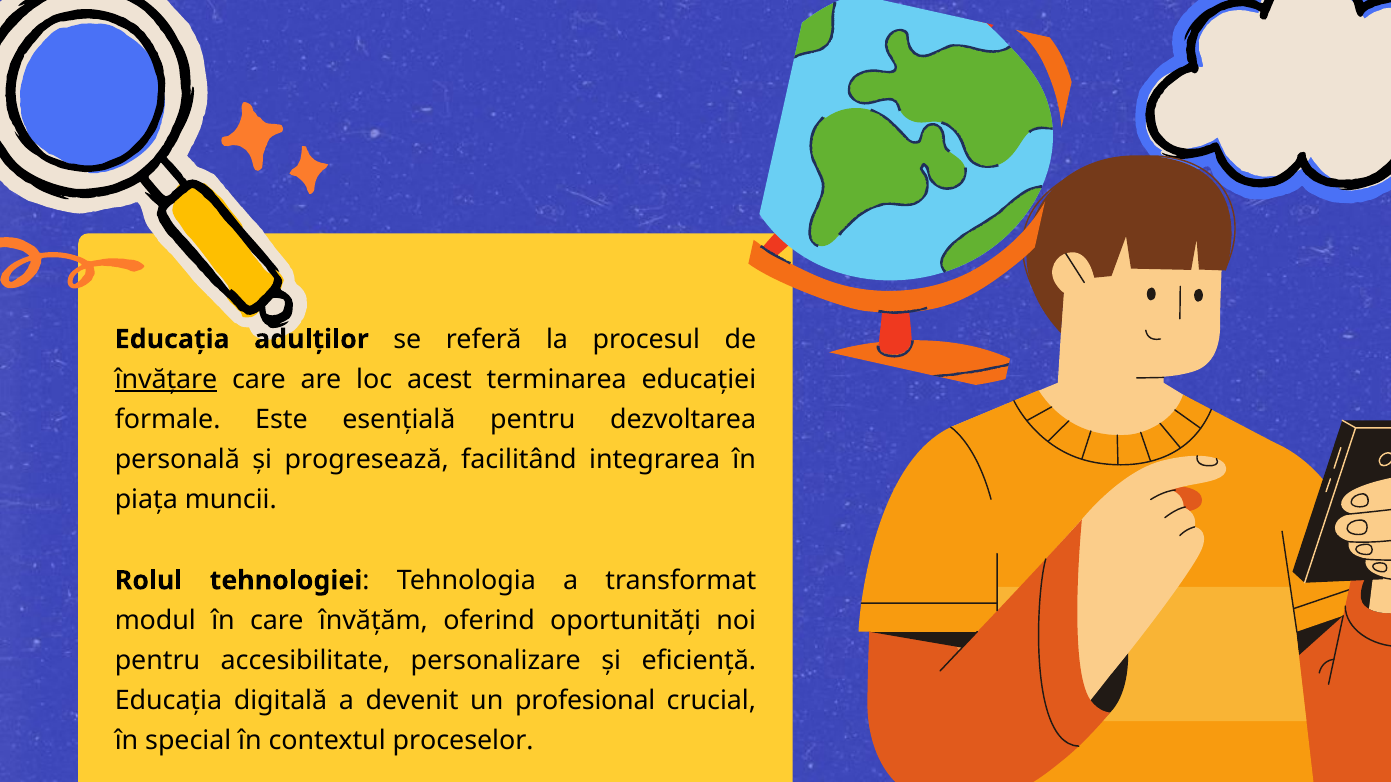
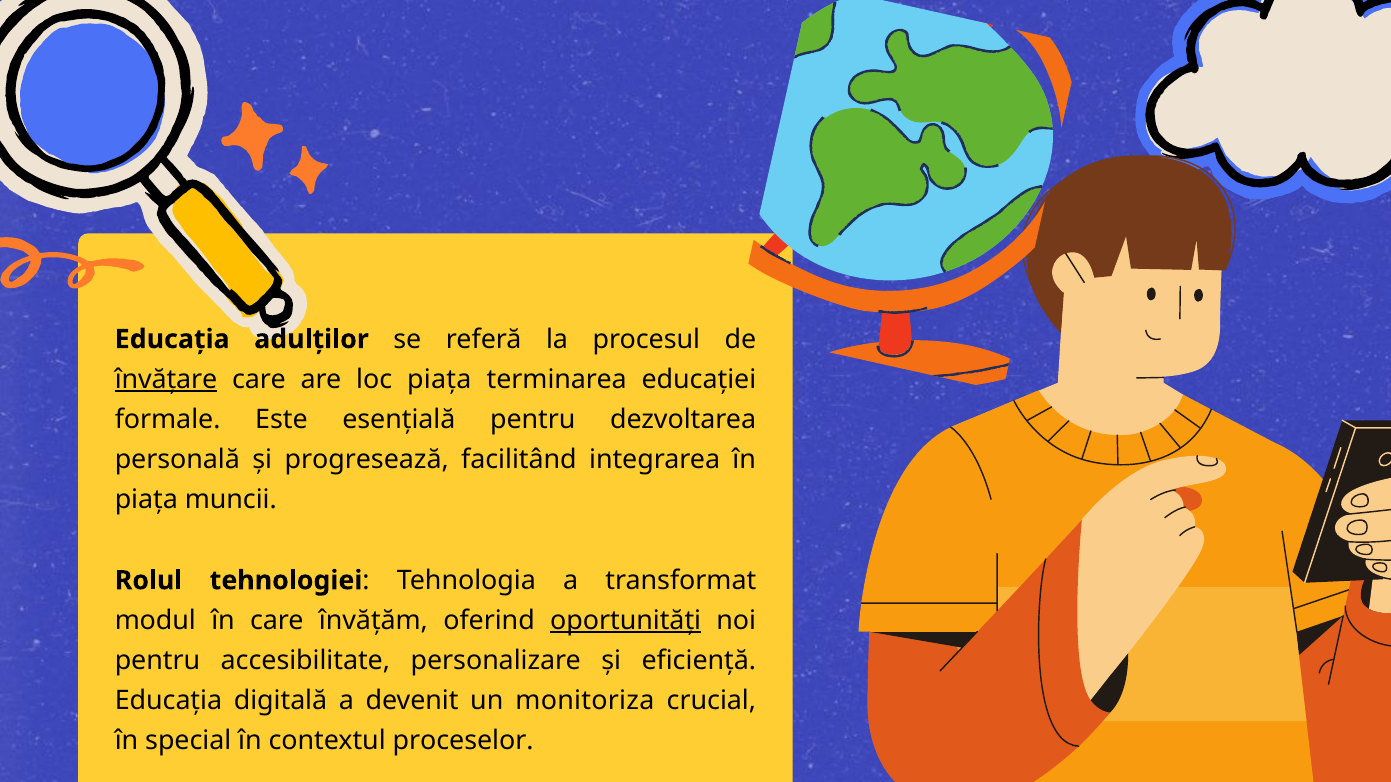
loc acest: acest -> piața (439, 380)
oportunități underline: none -> present (626, 621)
profesional: profesional -> monitoriza (585, 701)
